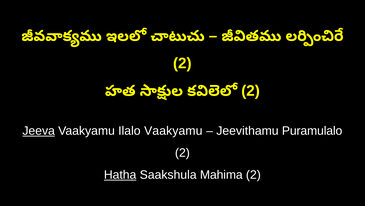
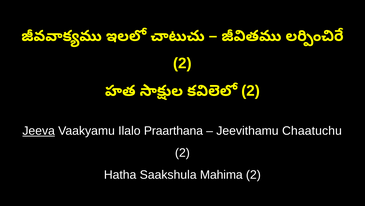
Ilalo Vaakyamu: Vaakyamu -> Praarthana (173, 130)
Puramulalo: Puramulalo -> Chaatuchu (312, 130)
Hatha underline: present -> none (120, 174)
